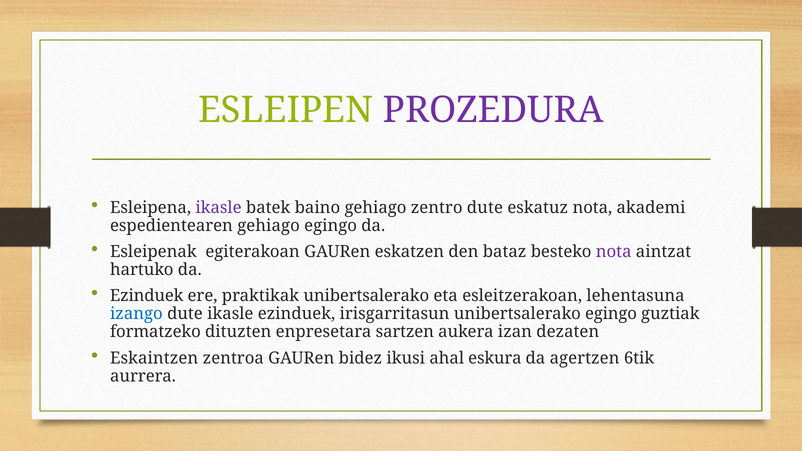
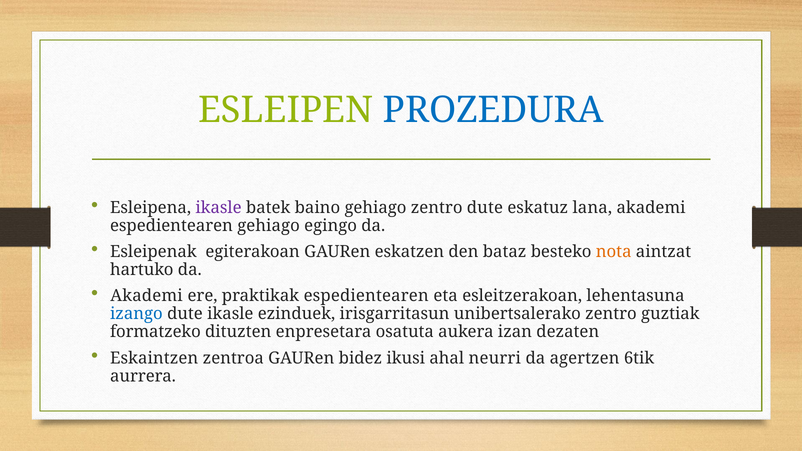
PROZEDURA colour: purple -> blue (493, 110)
eskatuz nota: nota -> lana (592, 208)
nota colour: purple -> orange (614, 252)
Ezinduek: Ezinduek -> Akademi (147, 296)
praktikak unibertsalerako: unibertsalerako -> espedientearen (366, 296)
unibertsalerako egingo: egingo -> zentro (611, 314)
sartzen: sartzen -> osatuta (405, 332)
eskura: eskura -> neurri (495, 358)
